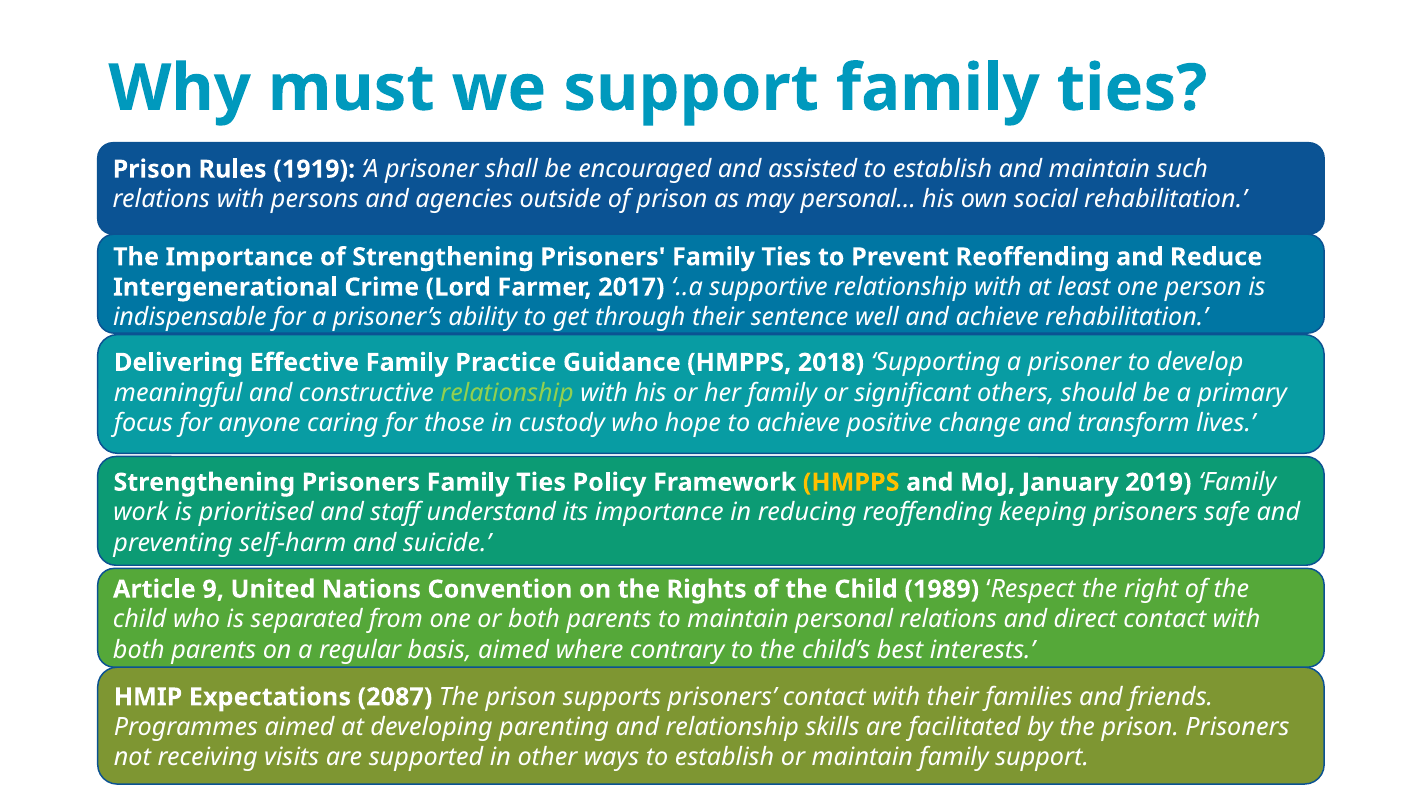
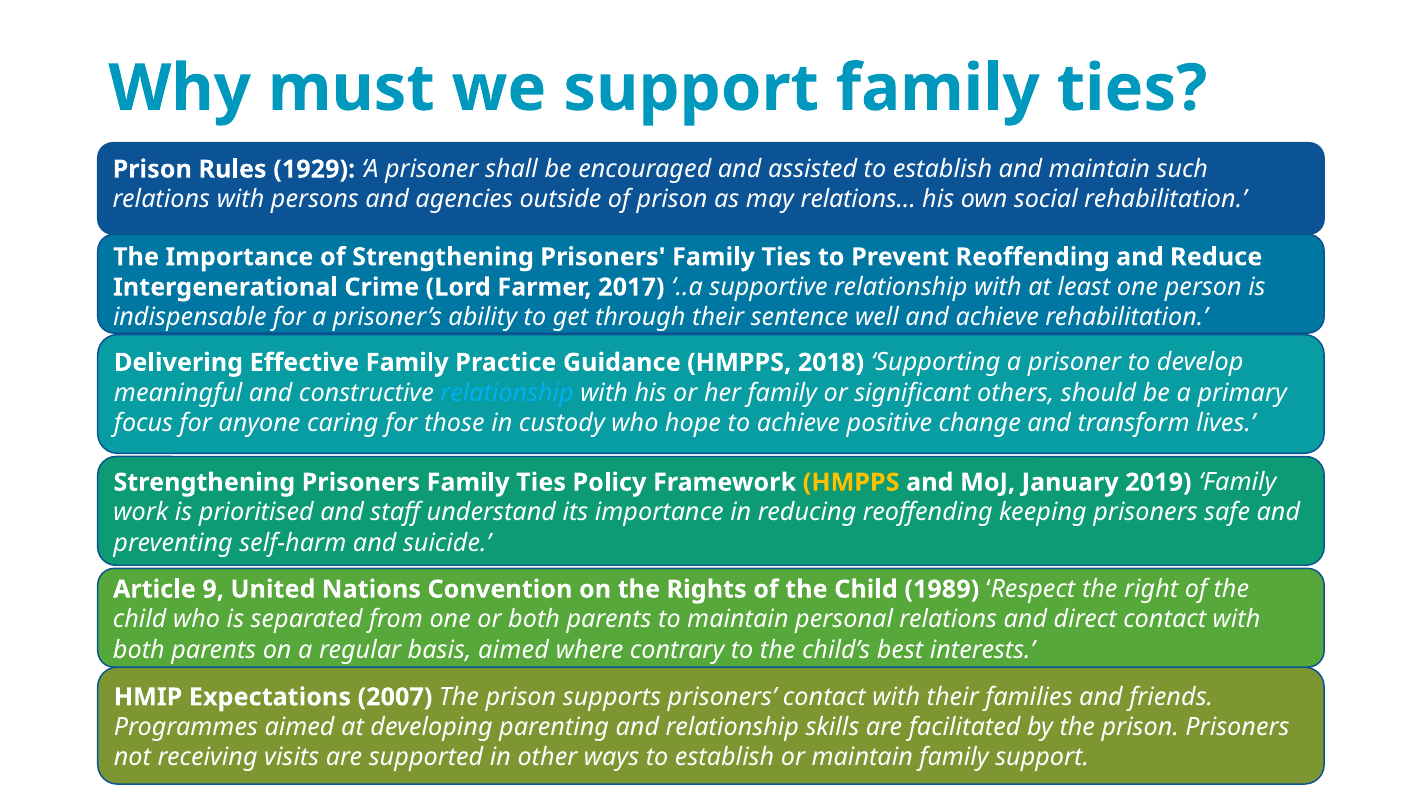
1919: 1919 -> 1929 (314, 169)
personal…: personal… -> relations… (858, 199)
relationship colour: light green -> light blue (507, 393)
2087: 2087 -> 2007 (395, 697)
